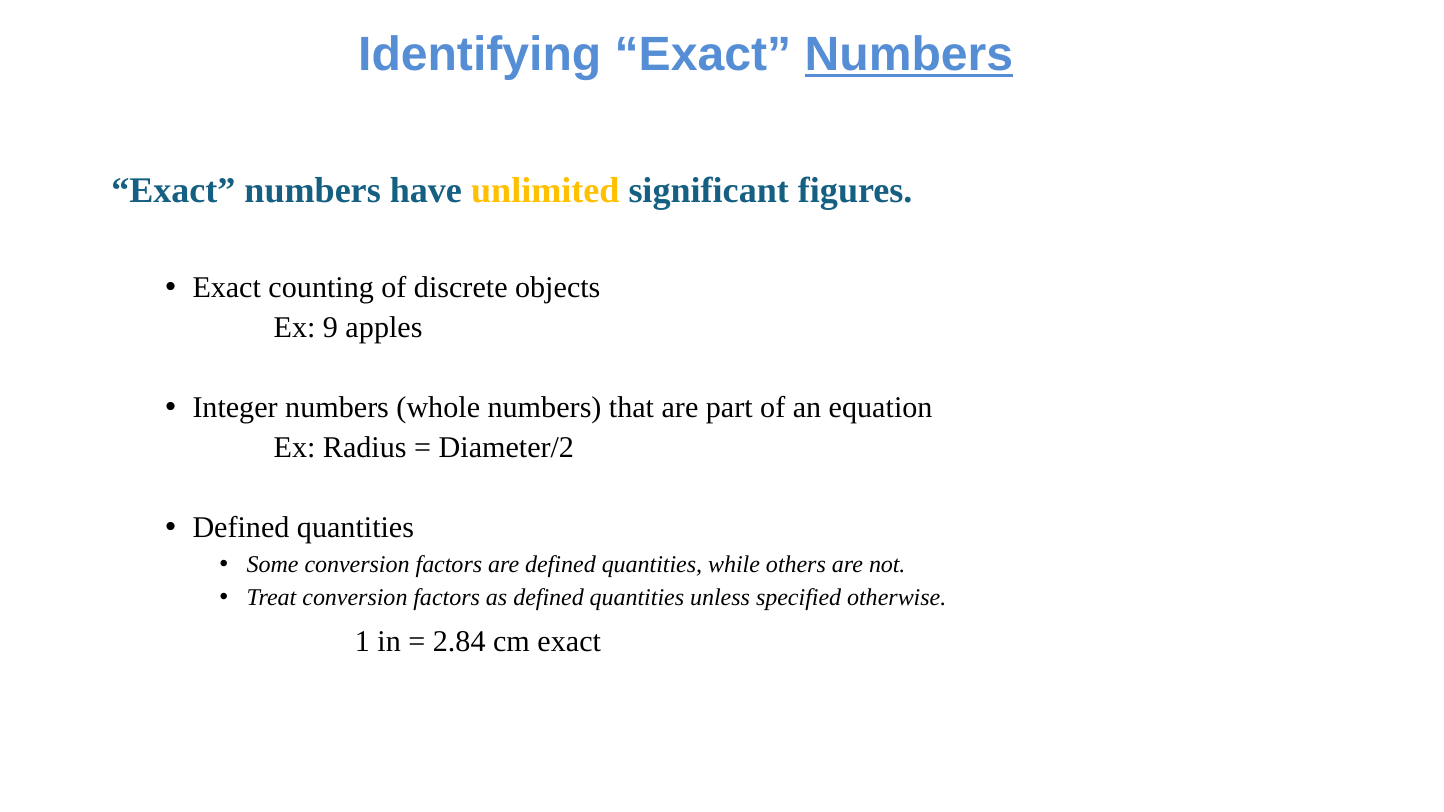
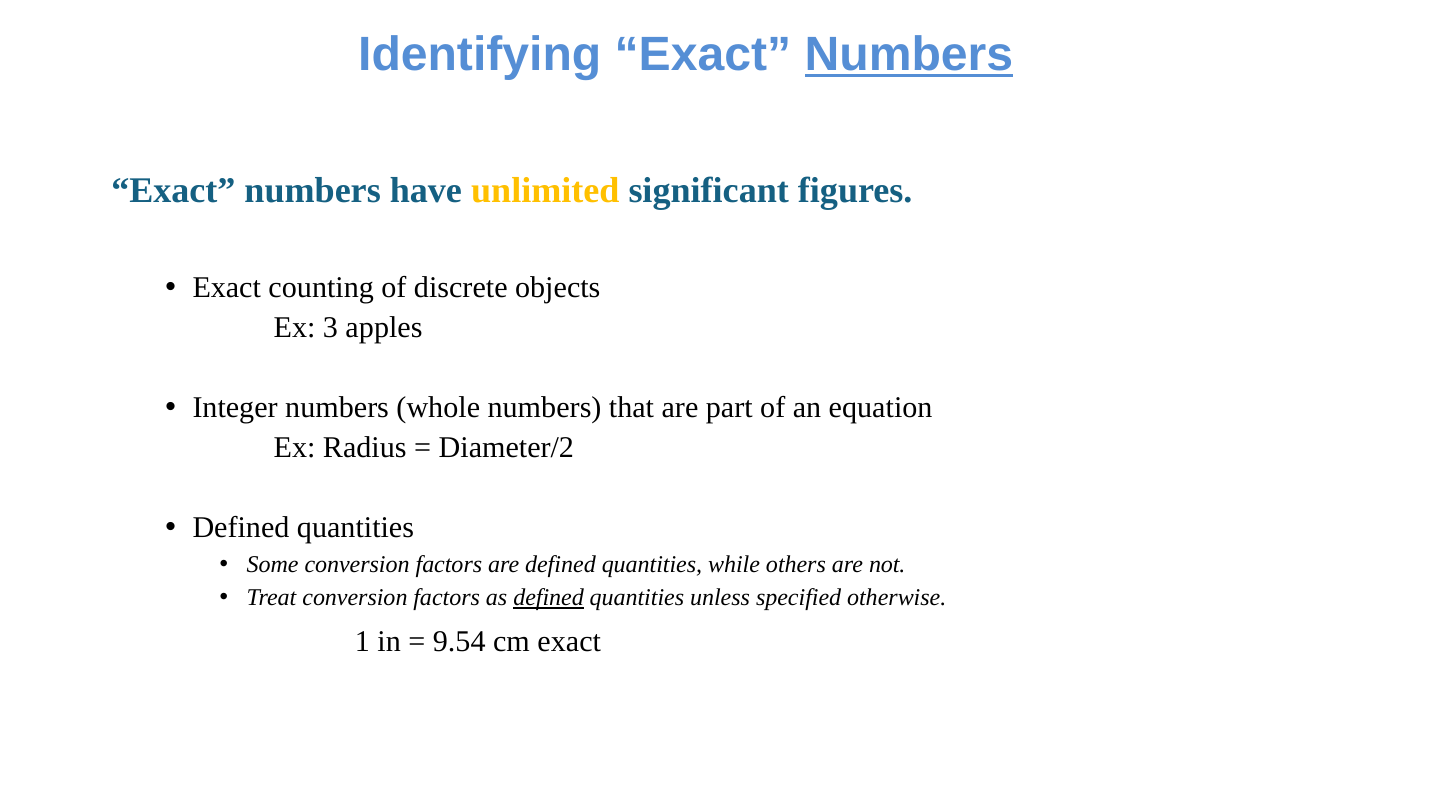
9: 9 -> 3 (330, 328)
defined underline: none -> present (549, 598)
2.84: 2.84 -> 9.54 (459, 642)
